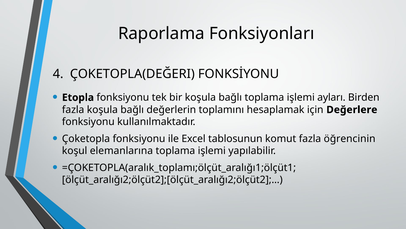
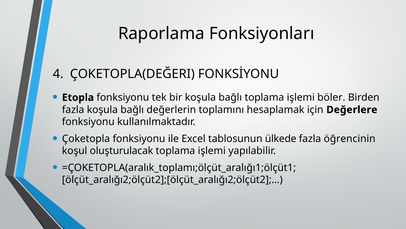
ayları: ayları -> böler (331, 97)
komut: komut -> ülkede (281, 138)
elemanlarına: elemanlarına -> oluşturulacak (122, 151)
